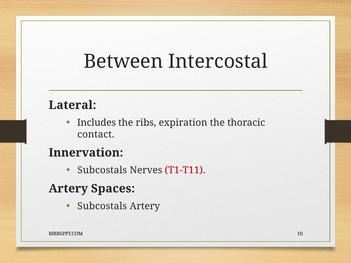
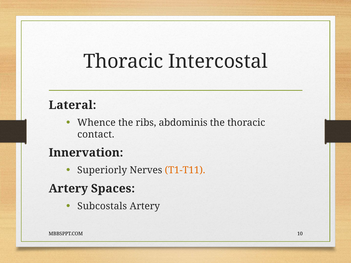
Between: Between -> Thoracic (123, 62)
Includes: Includes -> Whence (96, 123)
expiration: expiration -> abdominis (183, 123)
Subcostals: Subcostals -> Superiorly (102, 170)
T1-T11 colour: red -> orange (185, 170)
